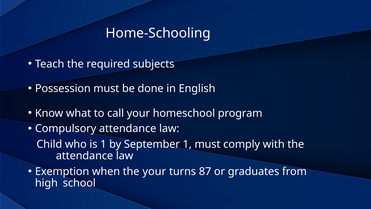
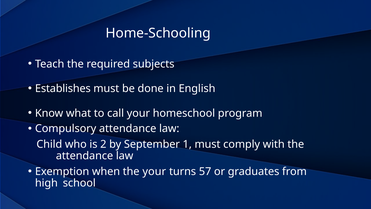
Possession: Possession -> Establishes (63, 88)
is 1: 1 -> 2 (103, 144)
87: 87 -> 57 (205, 171)
